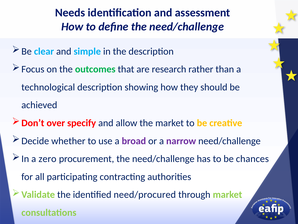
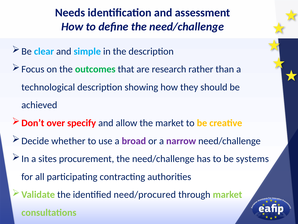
zero: zero -> sites (48, 158)
chances: chances -> systems (252, 158)
